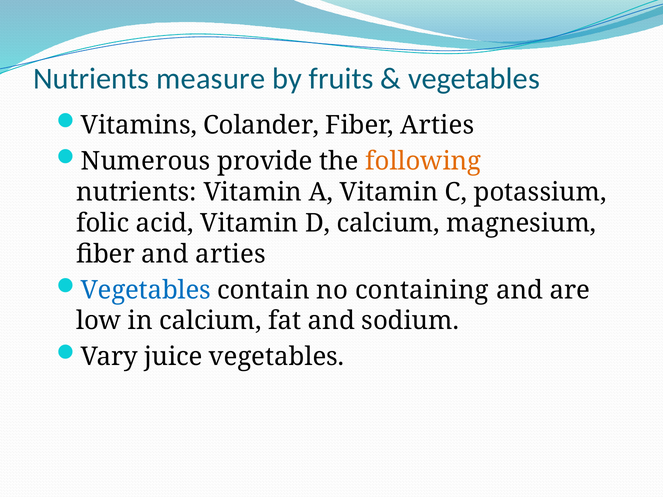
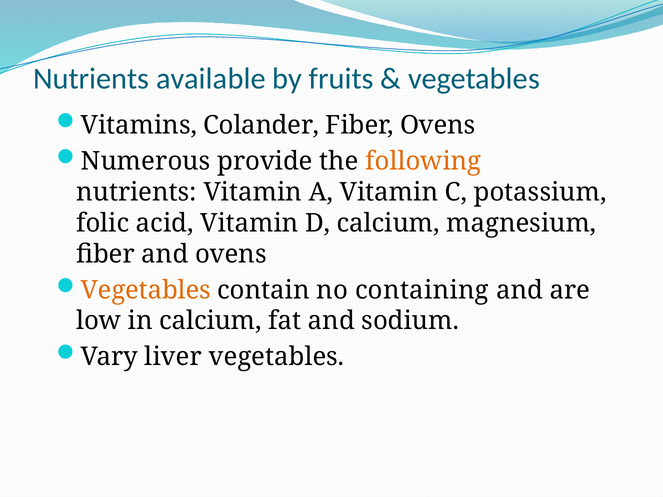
measure: measure -> available (211, 79)
Fiber Arties: Arties -> Ovens (438, 125)
and arties: arties -> ovens (231, 254)
Vegetables colour: blue -> orange (146, 290)
juice: juice -> liver (173, 357)
